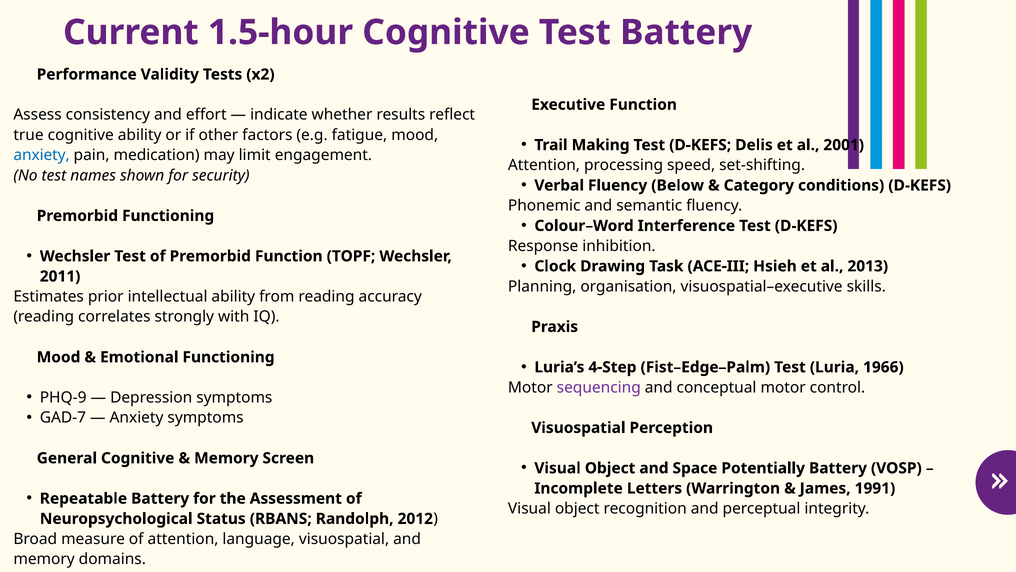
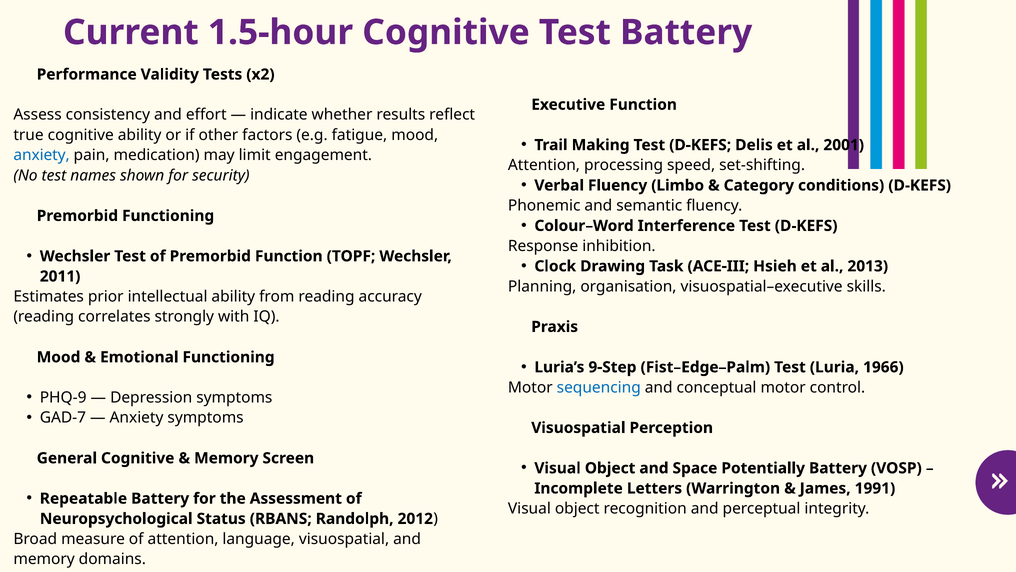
Below: Below -> Limbo (678, 185)
4-Step: 4-Step -> 9-Step (612, 367)
sequencing colour: purple -> blue (599, 387)
